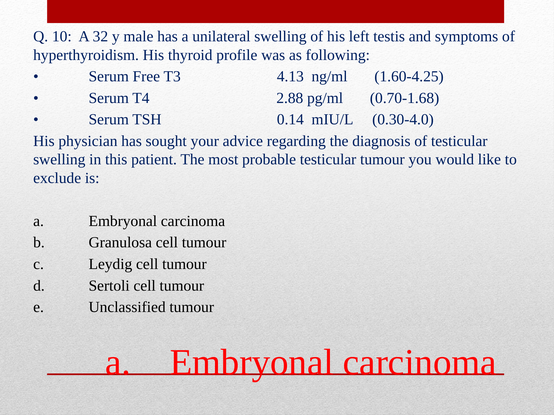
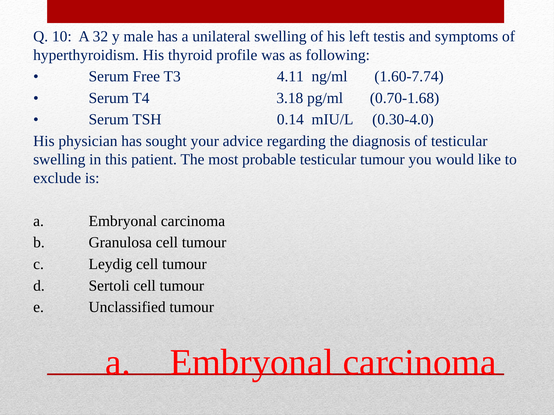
4.13: 4.13 -> 4.11 (290, 77)
1.60-4.25: 1.60-4.25 -> 1.60-7.74 (409, 77)
2.88: 2.88 -> 3.18 (290, 98)
